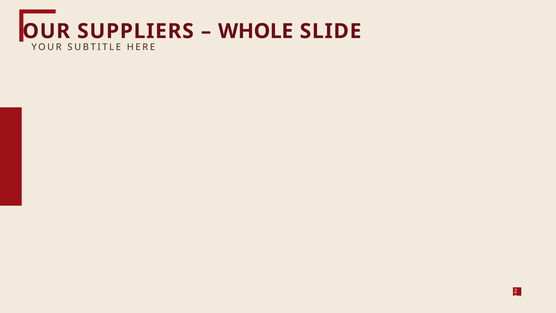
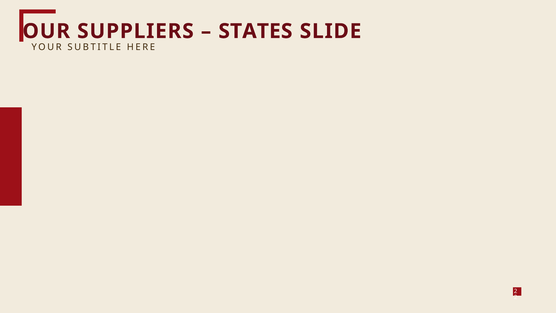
WHOLE: WHOLE -> STATES (255, 31)
